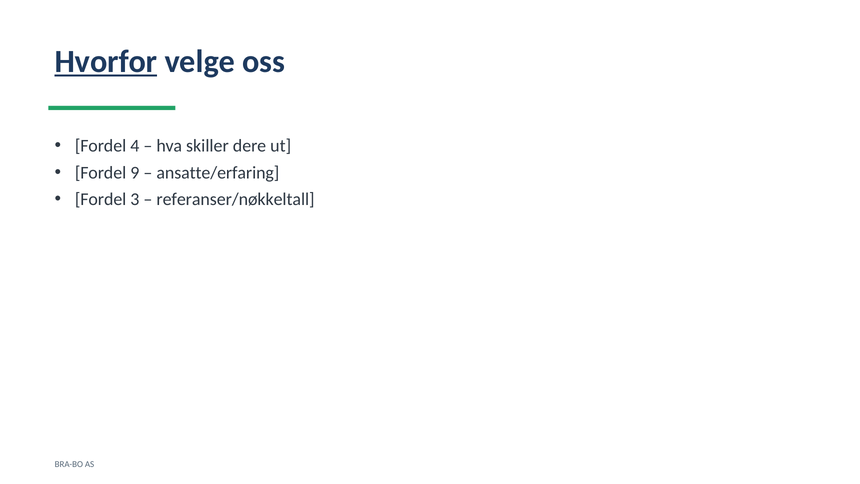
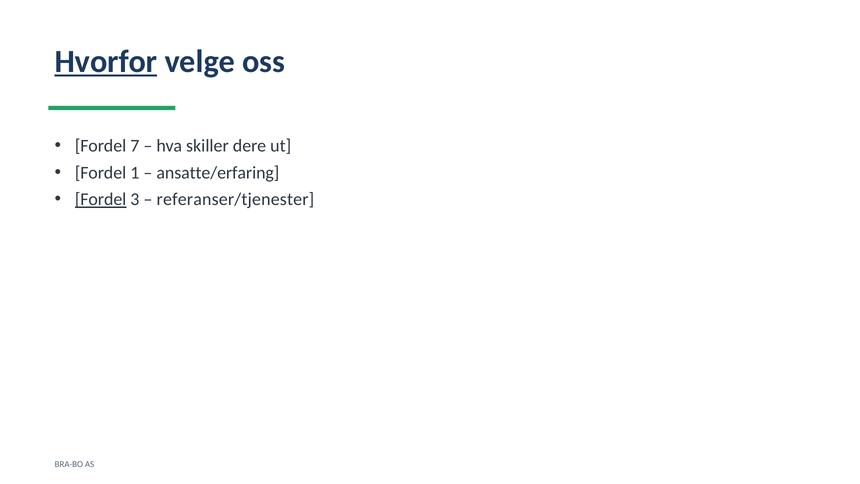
4: 4 -> 7 (135, 146)
9: 9 -> 1 (135, 173)
Fordel underline: none -> present (101, 199)
referanser/nøkkeltall: referanser/nøkkeltall -> referanser/tjenester (235, 199)
